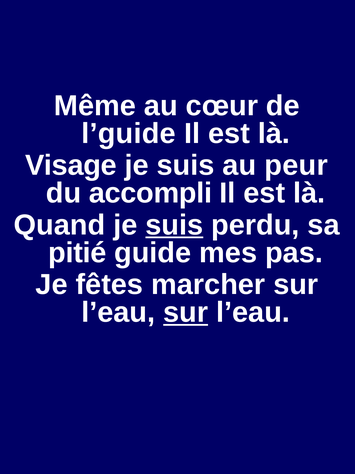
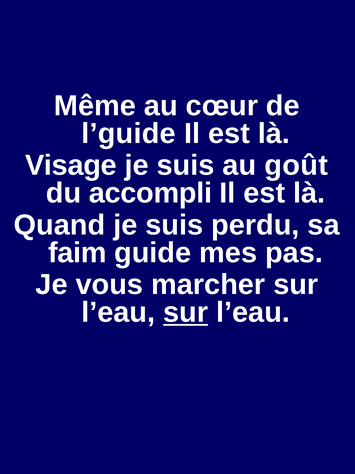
peur: peur -> goût (296, 165)
suis underline: present -> none (174, 225)
pitié: pitié -> faim (77, 252)
fêtes: fêtes -> vous (109, 284)
